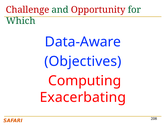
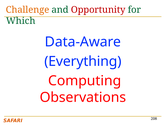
Challenge colour: red -> orange (28, 10)
Objectives: Objectives -> Everything (83, 61)
Exacerbating: Exacerbating -> Observations (83, 98)
